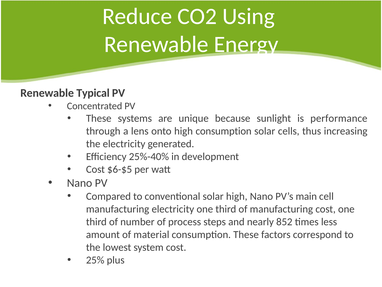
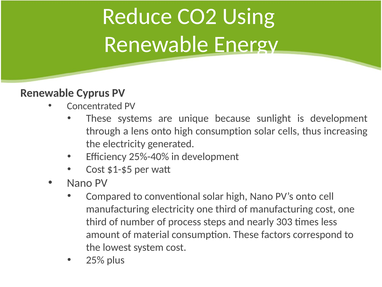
Typical: Typical -> Cyprus (93, 93)
is performance: performance -> development (339, 118)
$6-$5: $6-$5 -> $1-$5 (120, 169)
PV’s main: main -> onto (306, 196)
852: 852 -> 303 (284, 221)
